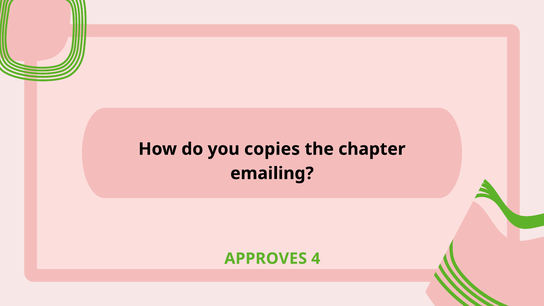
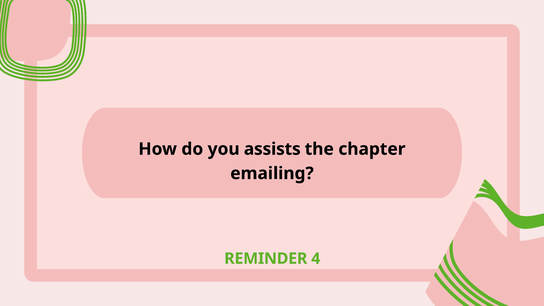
copies: copies -> assists (272, 149)
APPROVES: APPROVES -> REMINDER (266, 259)
